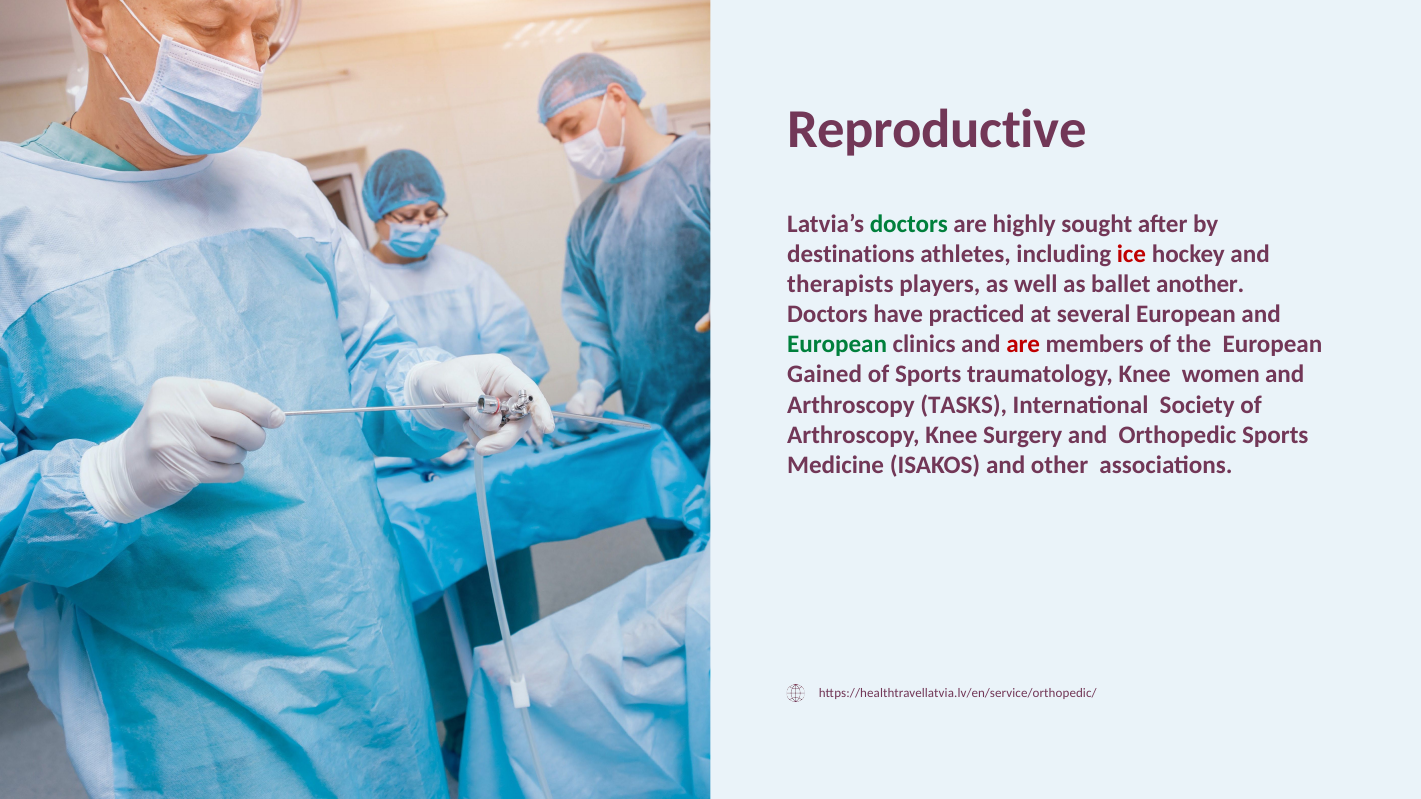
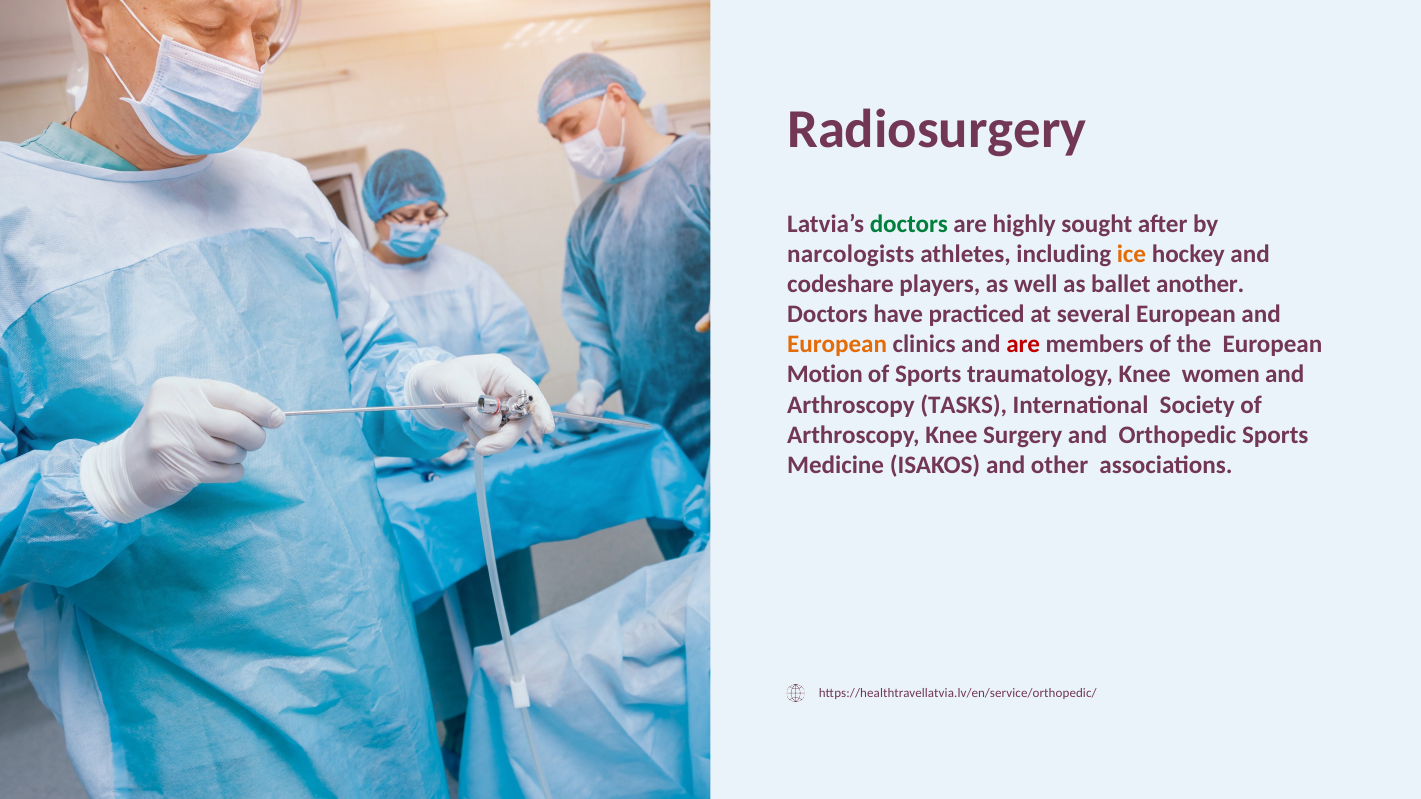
Reproductive: Reproductive -> Radiosurgery (937, 129)
destinations: destinations -> narcologists (851, 254)
ice colour: red -> orange (1131, 254)
therapists: therapists -> codeshare (841, 284)
European colour: green -> orange (837, 345)
Gained: Gained -> Motion (825, 375)
